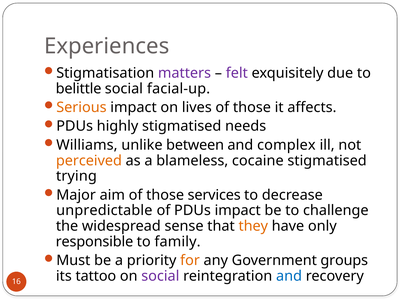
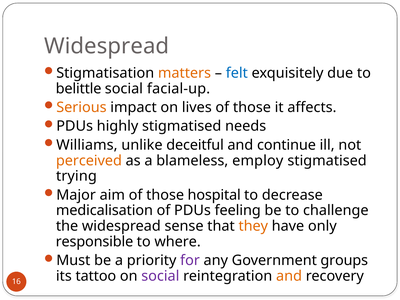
Experiences: Experiences -> Widespread (107, 46)
matters colour: purple -> orange (184, 73)
felt colour: purple -> blue (237, 73)
between: between -> deceitful (195, 145)
complex: complex -> continue (286, 145)
cocaine: cocaine -> employ (258, 161)
services: services -> hospital (214, 195)
unpredictable: unpredictable -> medicalisation (104, 211)
PDUs impact: impact -> feeling (238, 211)
family: family -> where (178, 242)
for colour: orange -> purple (190, 261)
and colour: blue -> orange (289, 276)
